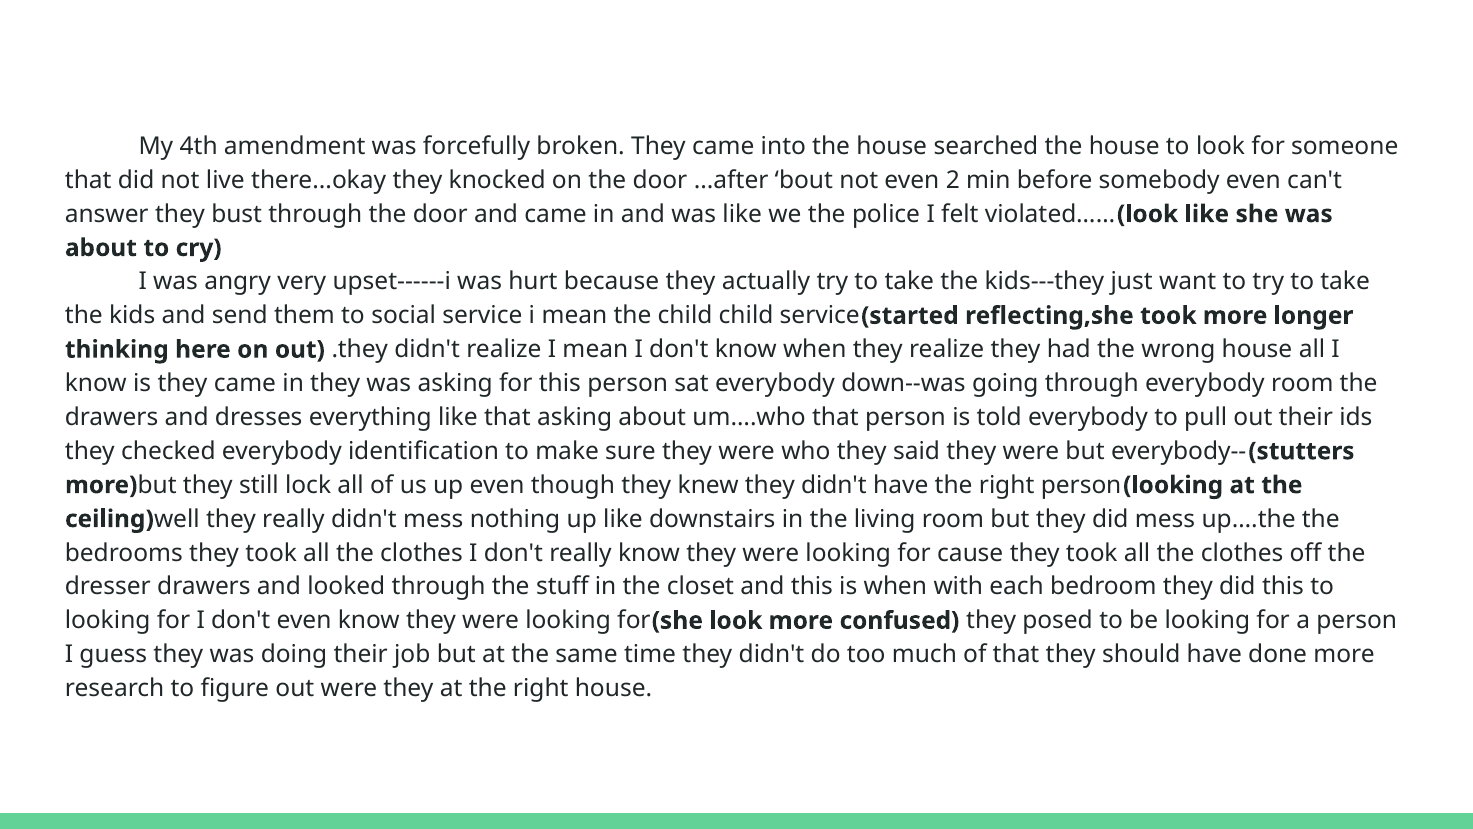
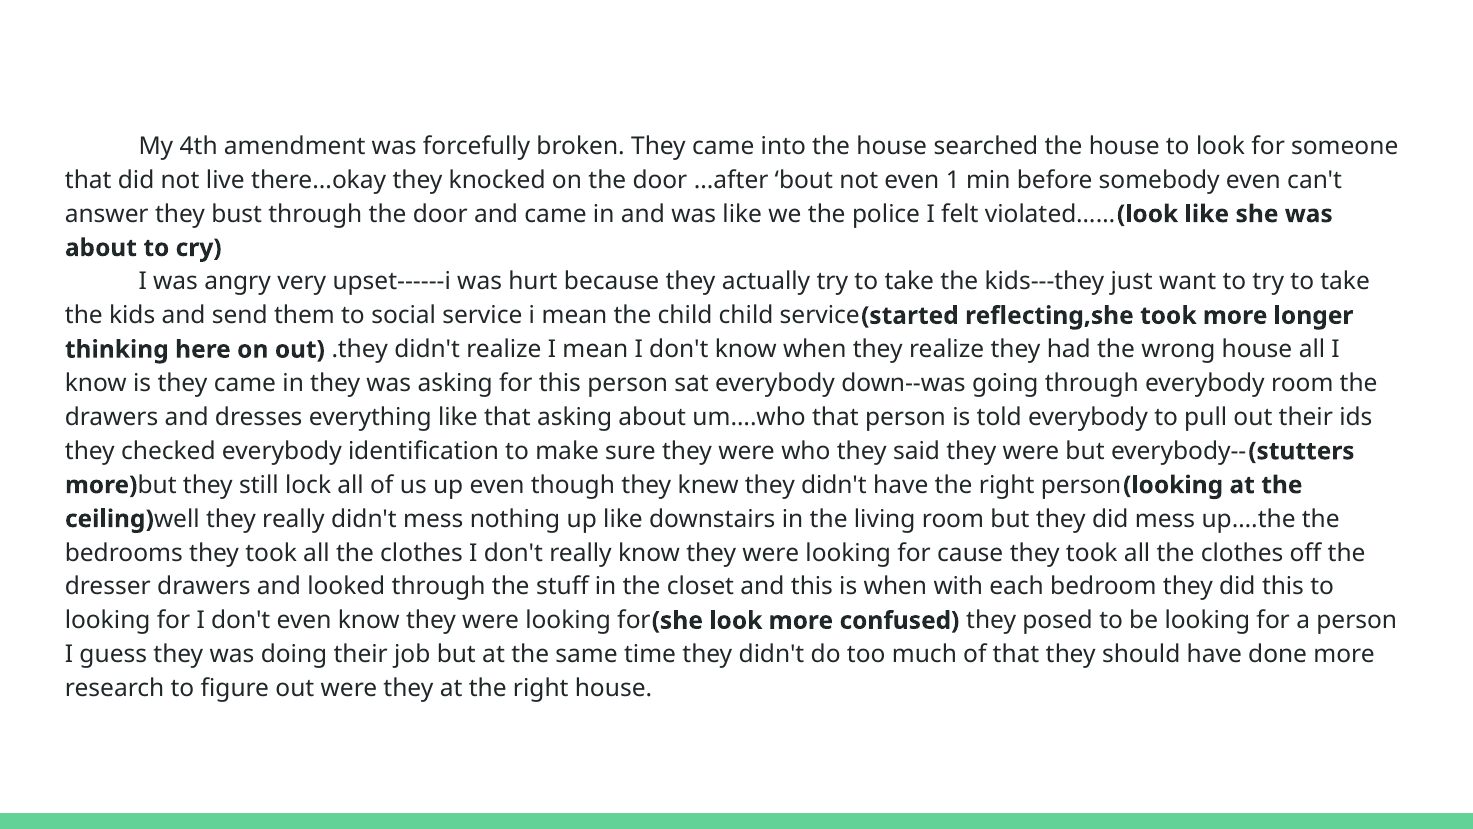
2: 2 -> 1 (953, 180)
